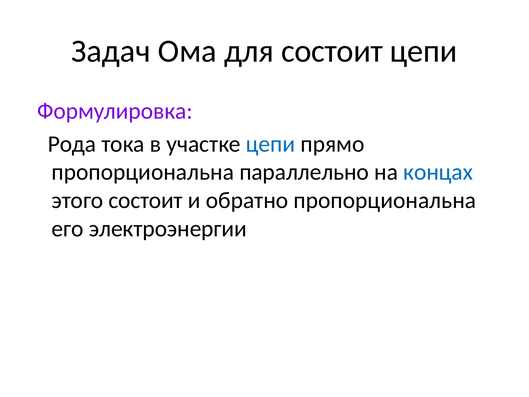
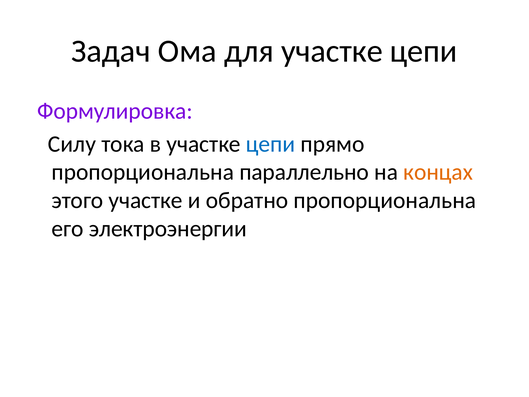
для состоит: состоит -> участке (332, 51)
Рода: Рода -> Силу (72, 144)
концах colour: blue -> orange (438, 172)
этого состоит: состоит -> участке (146, 200)
